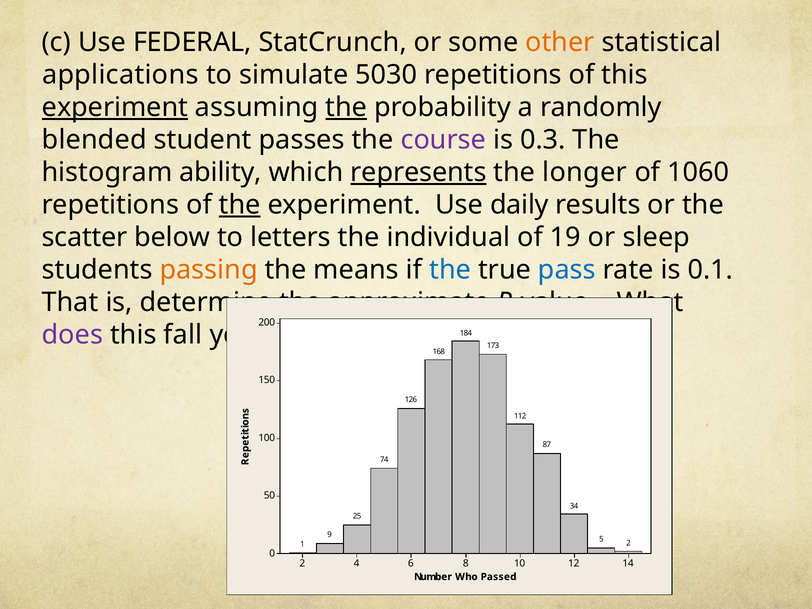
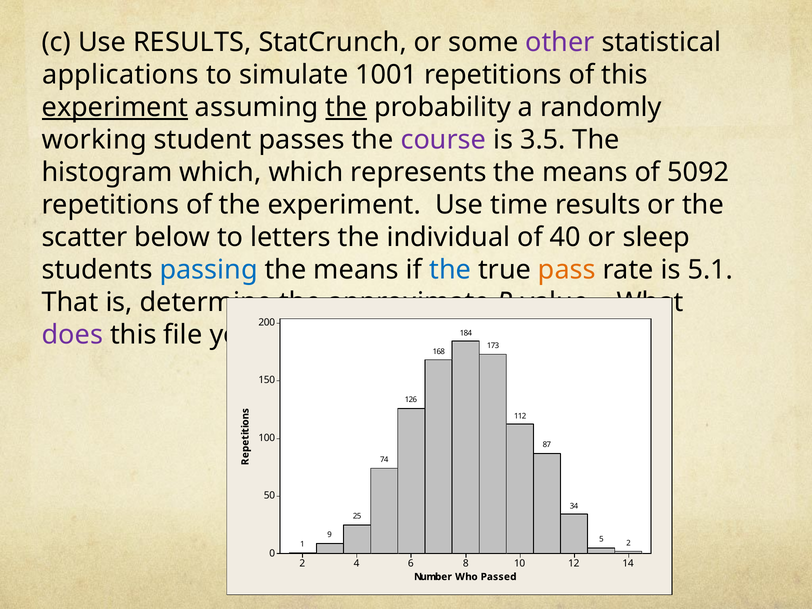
Use FEDERAL: FEDERAL -> RESULTS (192, 42)
other colour: orange -> purple (560, 42)
5030: 5030 -> 1001 (386, 75)
blended: blended -> working (94, 140)
0.3: 0.3 -> 3.5 (543, 140)
histogram ability: ability -> which (220, 172)
represents underline: present -> none (418, 172)
longer: longer -> means (585, 172)
1060: 1060 -> 5092 (698, 172)
the underline: present -> none (240, 205)
daily: daily -> time (519, 205)
19: 19 -> 40 (565, 237)
passing colour: orange -> blue (209, 270)
pass colour: blue -> orange (567, 270)
0.1: 0.1 -> 5.1 (710, 270)
fall: fall -> file (183, 335)
